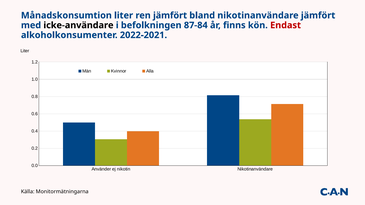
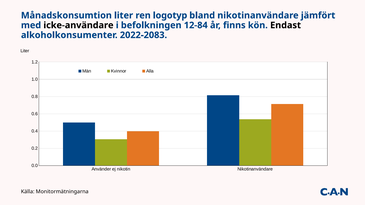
ren jämfört: jämfört -> logotyp (170, 15)
87-84: 87-84 -> 12-84 (196, 25)
Endast colour: red -> black (286, 25)
2022-2021: 2022-2021 -> 2022-2083 (144, 35)
